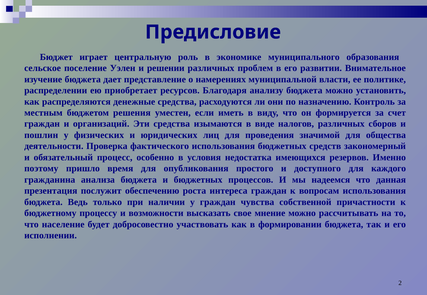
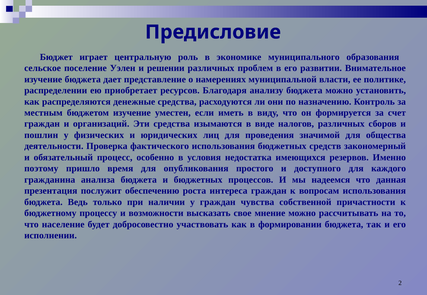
бюджетом решения: решения -> изучение (132, 113)
